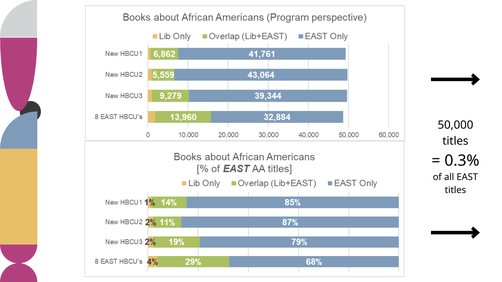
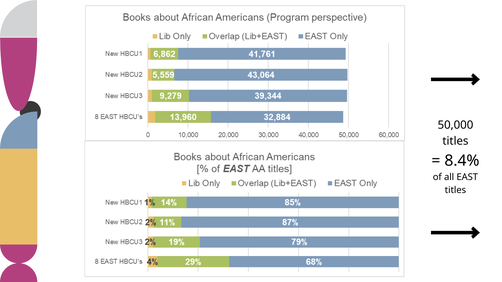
0.3%: 0.3% -> 8.4% (462, 161)
